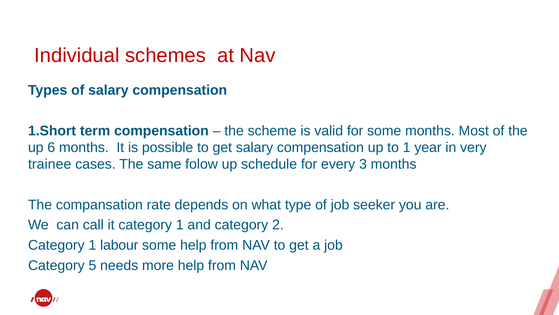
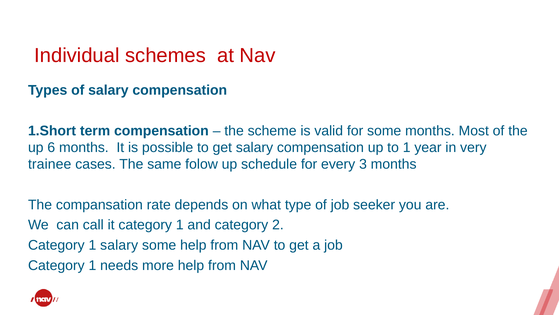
1 labour: labour -> salary (119, 245)
5: 5 -> 1 (92, 265)
